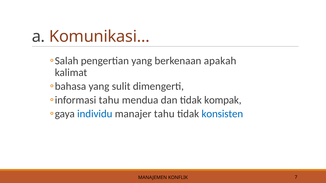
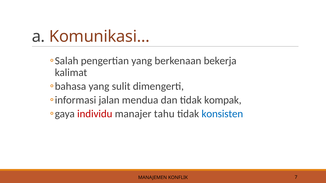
apakah: apakah -> bekerja (220, 61)
tahu: tahu -> jalan (109, 100)
individu colour: blue -> red (95, 114)
